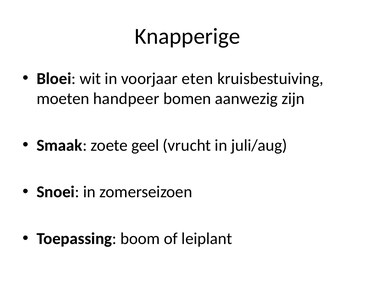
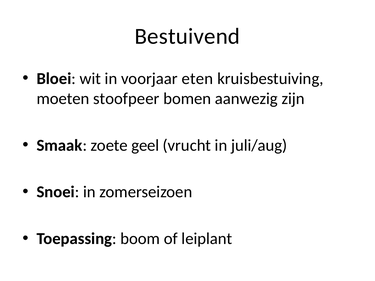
Knapperige: Knapperige -> Bestuivend (187, 36)
handpeer: handpeer -> stoofpeer (126, 99)
